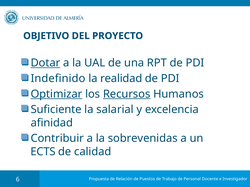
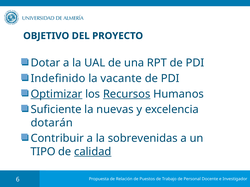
Dotar underline: present -> none (45, 63)
realidad: realidad -> vacante (121, 79)
salarial: salarial -> nuevas (115, 110)
afinidad: afinidad -> dotarán (52, 123)
ECTS: ECTS -> TIPO (43, 152)
calidad underline: none -> present (93, 152)
